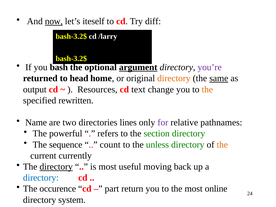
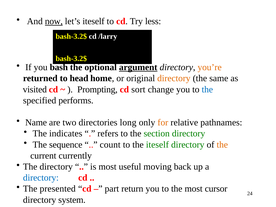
diff: diff -> less (153, 21)
you’re colour: purple -> orange (210, 67)
same underline: present -> none (219, 78)
output: output -> visited (35, 89)
Resources: Resources -> Prompting (97, 89)
text: text -> sort (138, 89)
the colour: orange -> blue (207, 89)
rewritten: rewritten -> performs (76, 100)
lines: lines -> long (128, 123)
for colour: purple -> orange (163, 123)
powerful: powerful -> indicates (66, 134)
the unless: unless -> iteself (157, 145)
directory underline: present -> none (56, 167)
occurence: occurence -> presented (58, 189)
online: online -> cursor (216, 189)
